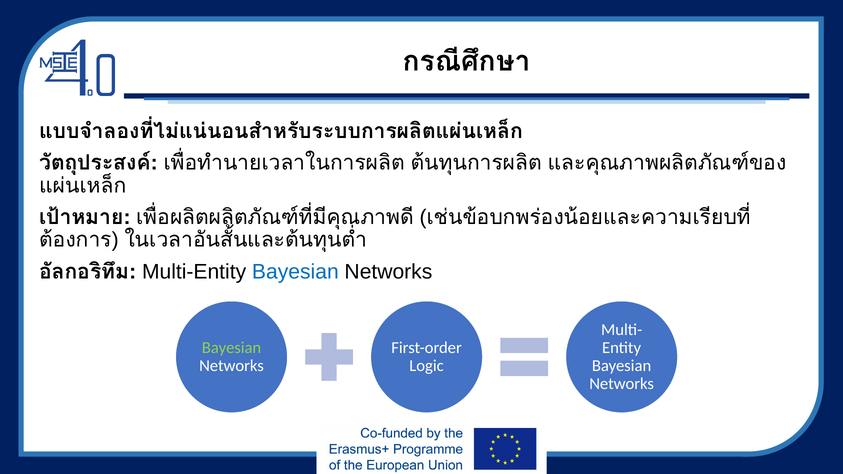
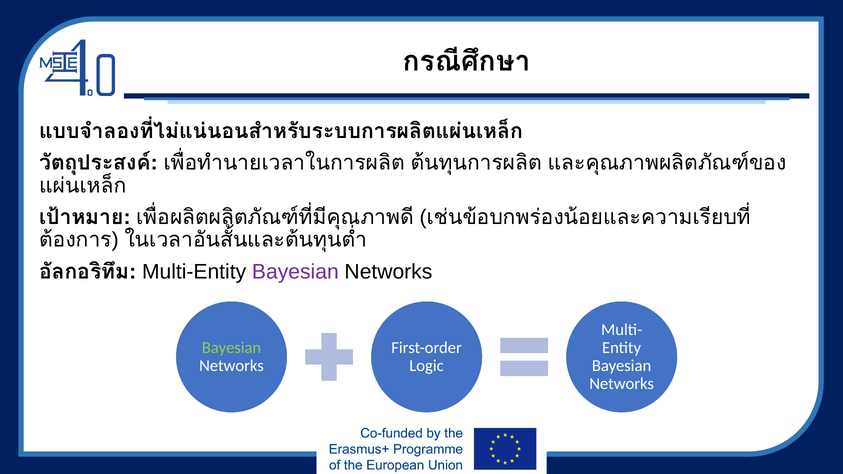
Bayesian colour: blue -> purple (295, 272)
